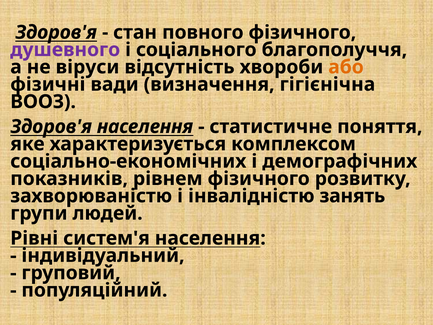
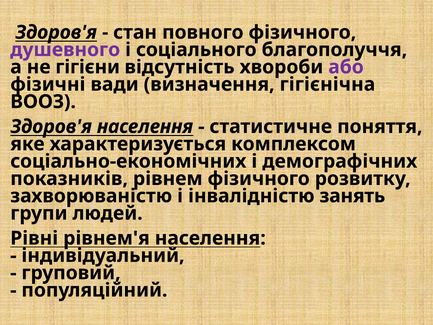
віруси: віруси -> гігієни (88, 67)
або colour: orange -> purple (346, 67)
систем'я: систем'я -> рівнем'я (106, 238)
